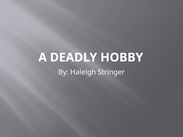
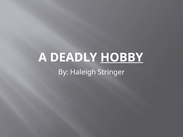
HOBBY underline: none -> present (122, 58)
